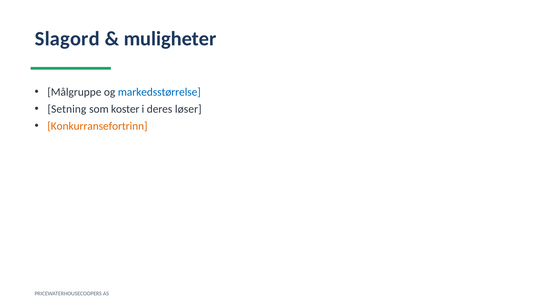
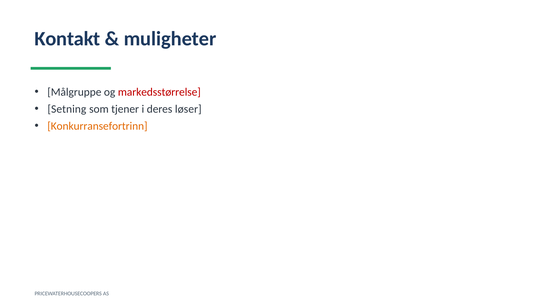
Slagord: Slagord -> Kontakt (67, 39)
markedsstørrelse colour: blue -> red (159, 92)
koster: koster -> tjener (125, 109)
